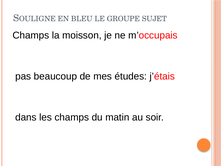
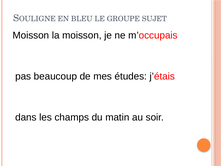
Champs: Champs -> Moisson (31, 35)
